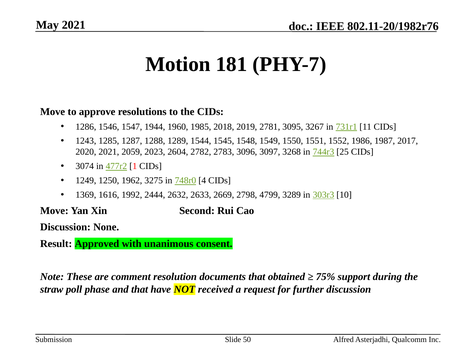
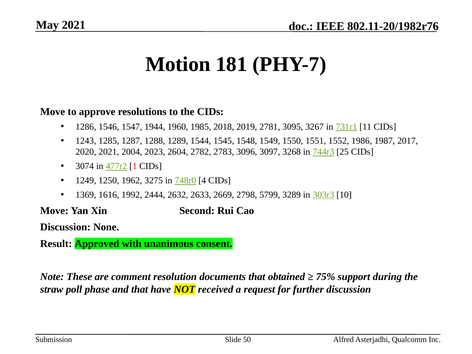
2059: 2059 -> 2004 (132, 152)
4799: 4799 -> 5799 (270, 195)
